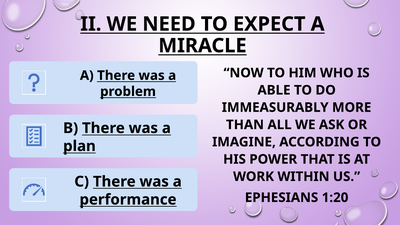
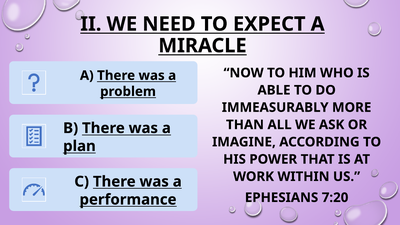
1:20: 1:20 -> 7:20 (335, 198)
